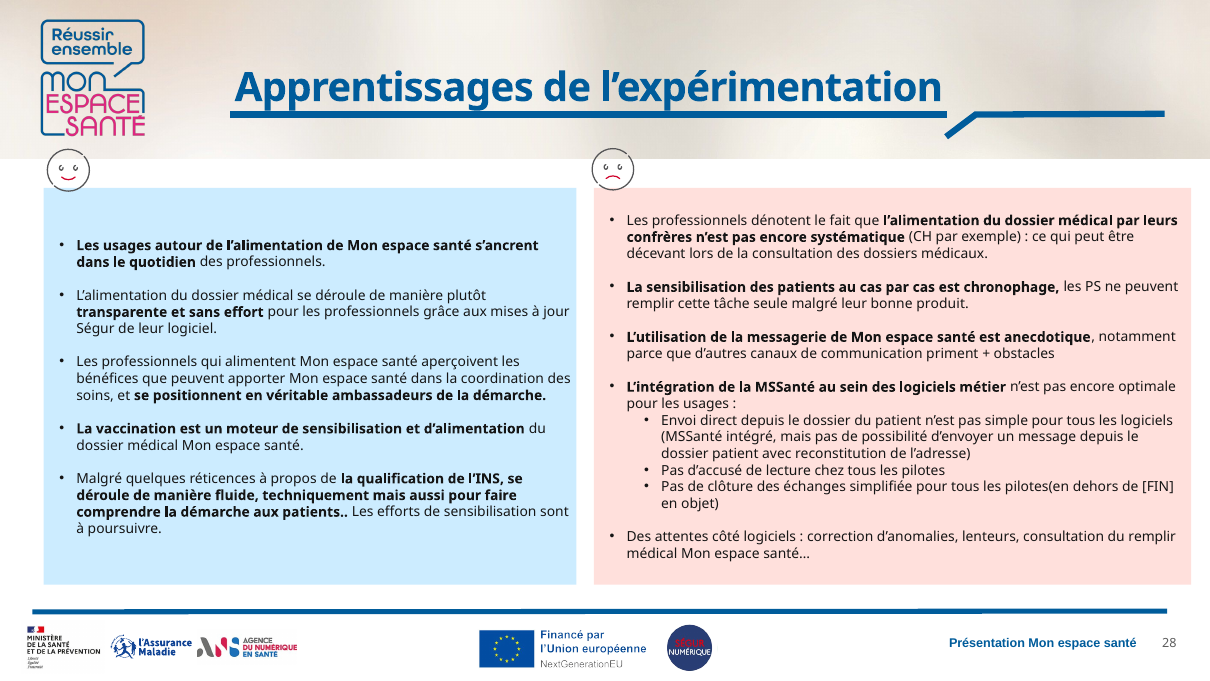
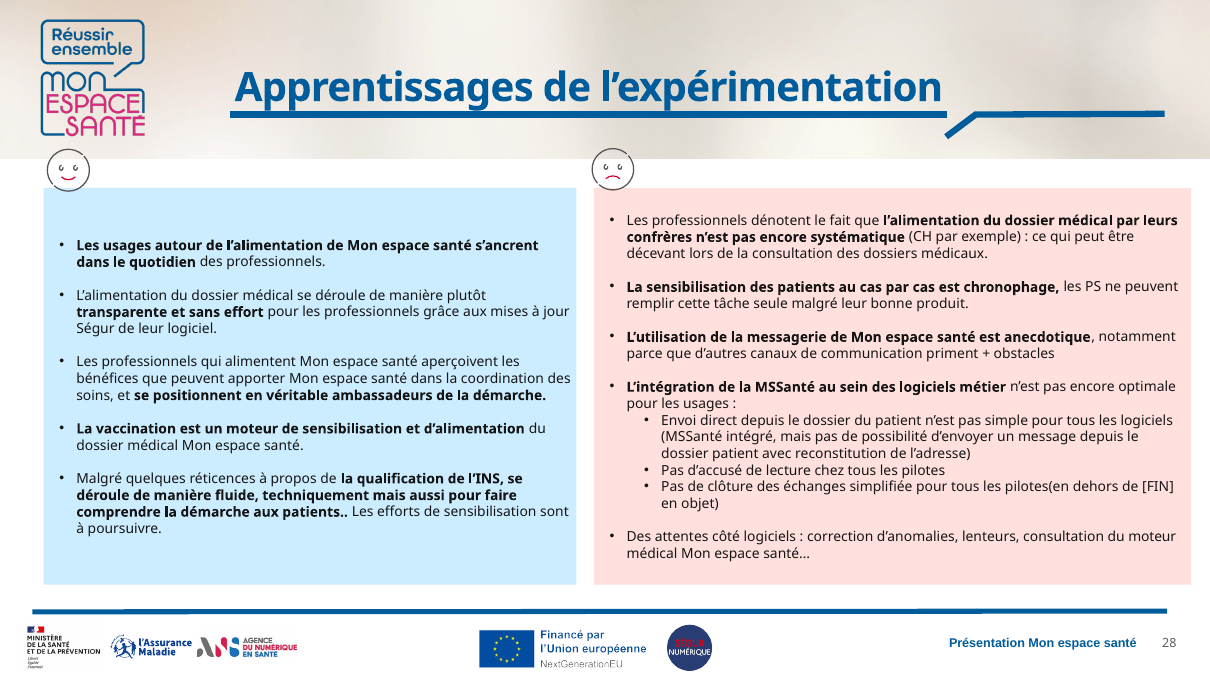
du remplir: remplir -> moteur (1152, 537)
